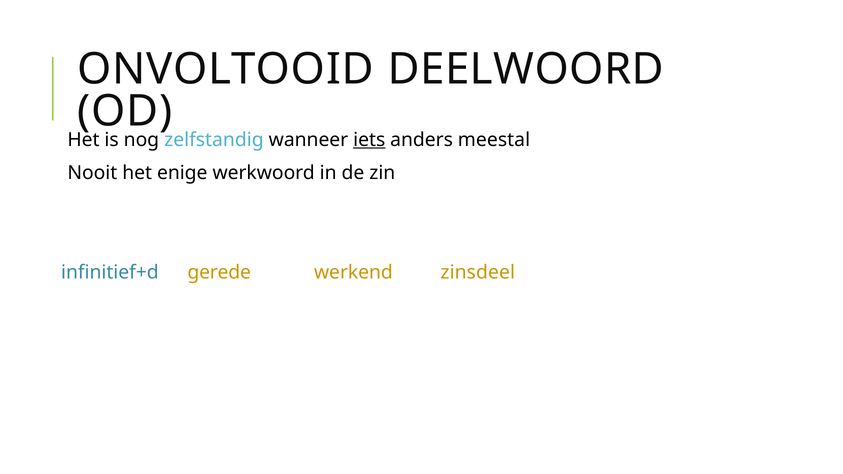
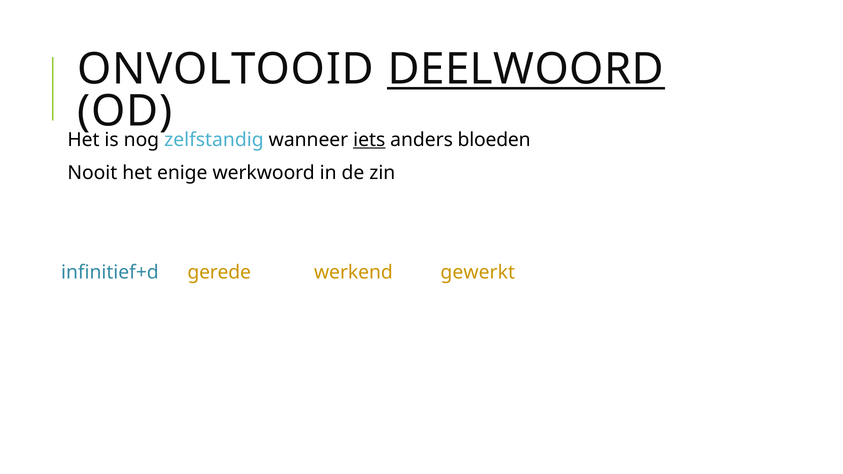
DEELWOORD underline: none -> present (526, 69)
meestal: meestal -> bloeden (494, 140)
zinsdeel: zinsdeel -> gewerkt (478, 272)
